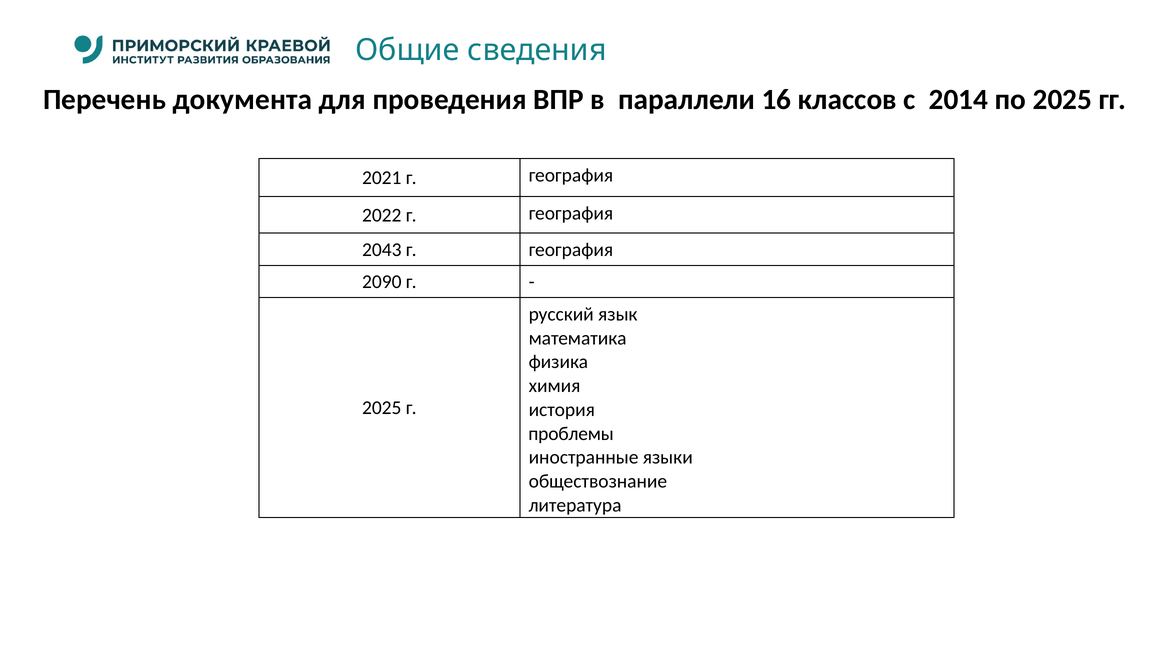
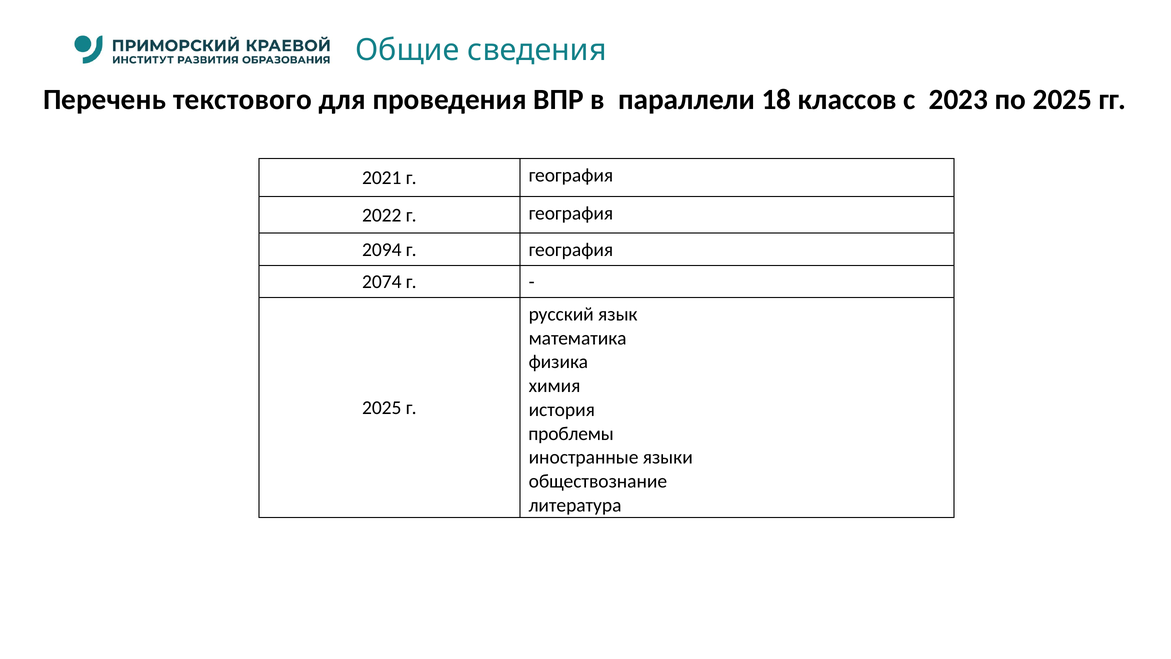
документа: документа -> текстового (242, 99)
16: 16 -> 18 (776, 99)
2014: 2014 -> 2023 (958, 99)
2043: 2043 -> 2094 (382, 250)
2090: 2090 -> 2074 (382, 282)
